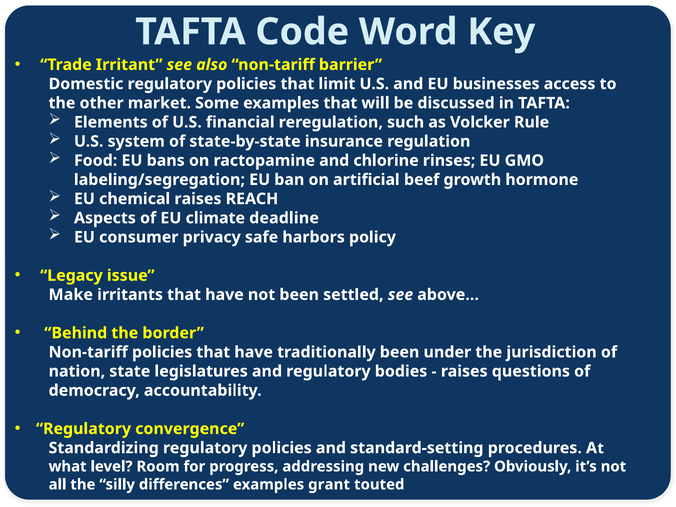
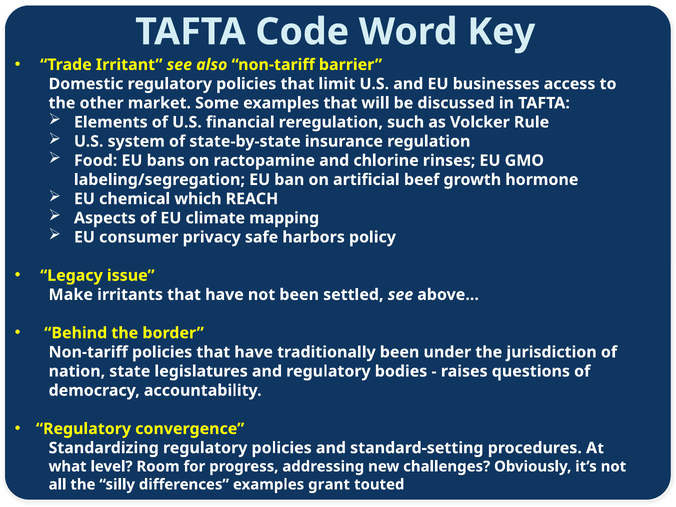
chemical raises: raises -> which (198, 199)
deadline: deadline -> mapping (284, 218)
